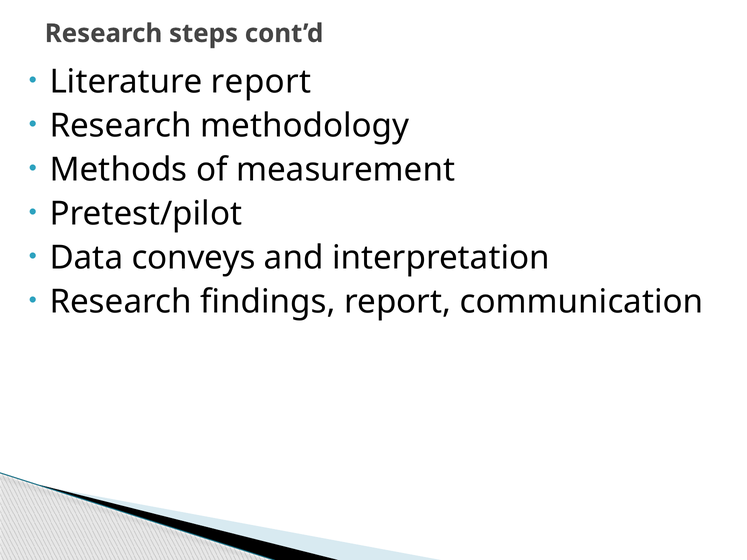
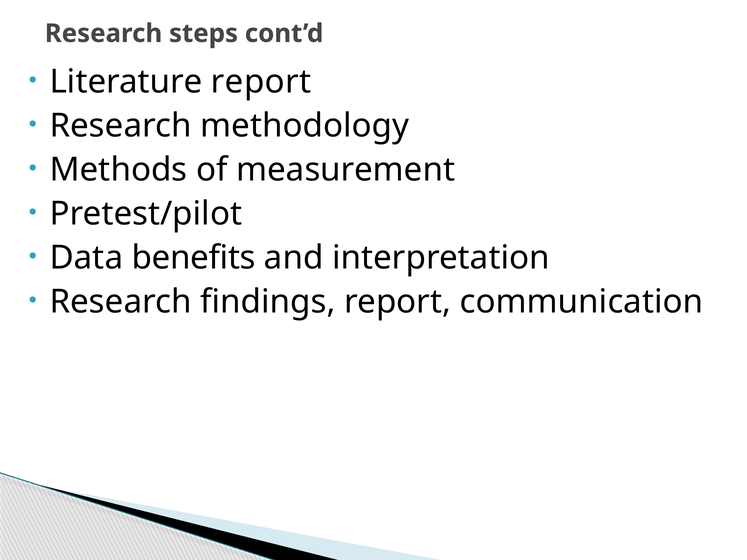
conveys: conveys -> benefits (194, 258)
